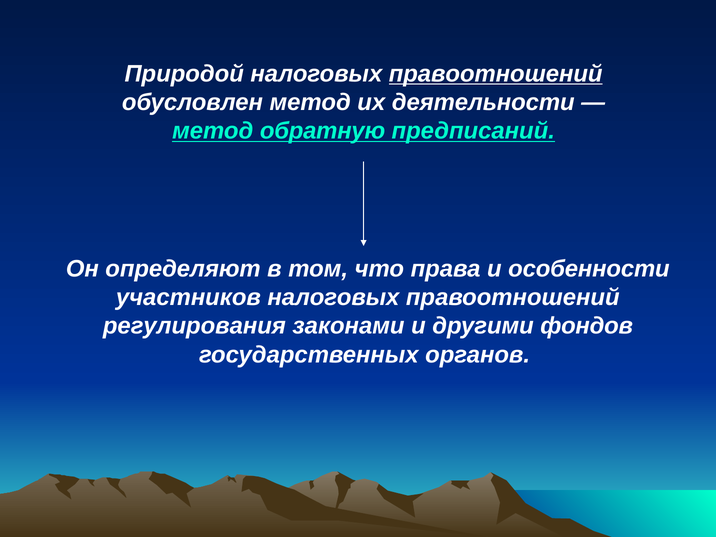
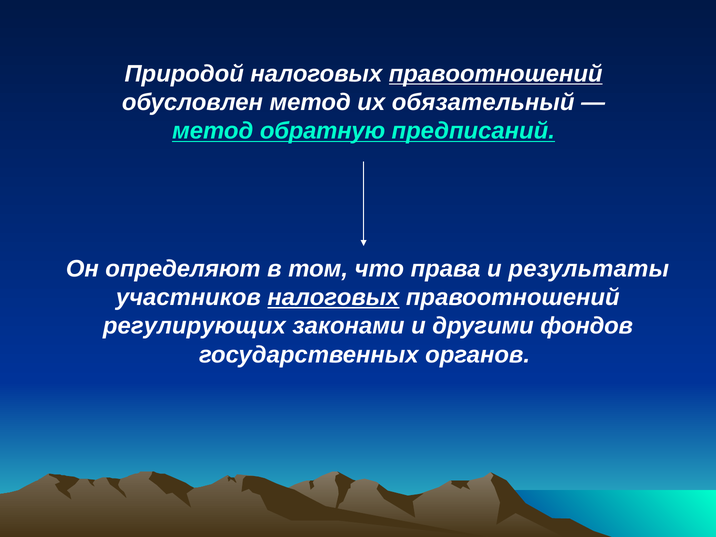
деятельности: деятельности -> обязательный (483, 102)
особенности: особенности -> результаты (589, 269)
налоговых underline: none -> present (333, 297)
регулирования: регулирования -> регулирующих (194, 326)
